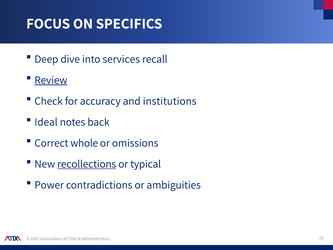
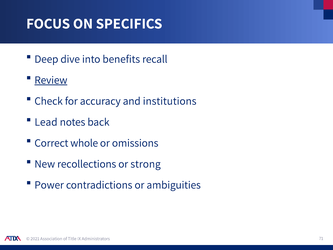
services: services -> benefits (121, 59)
Ideal: Ideal -> Lead (46, 122)
recollections underline: present -> none (87, 164)
typical: typical -> strong (146, 164)
